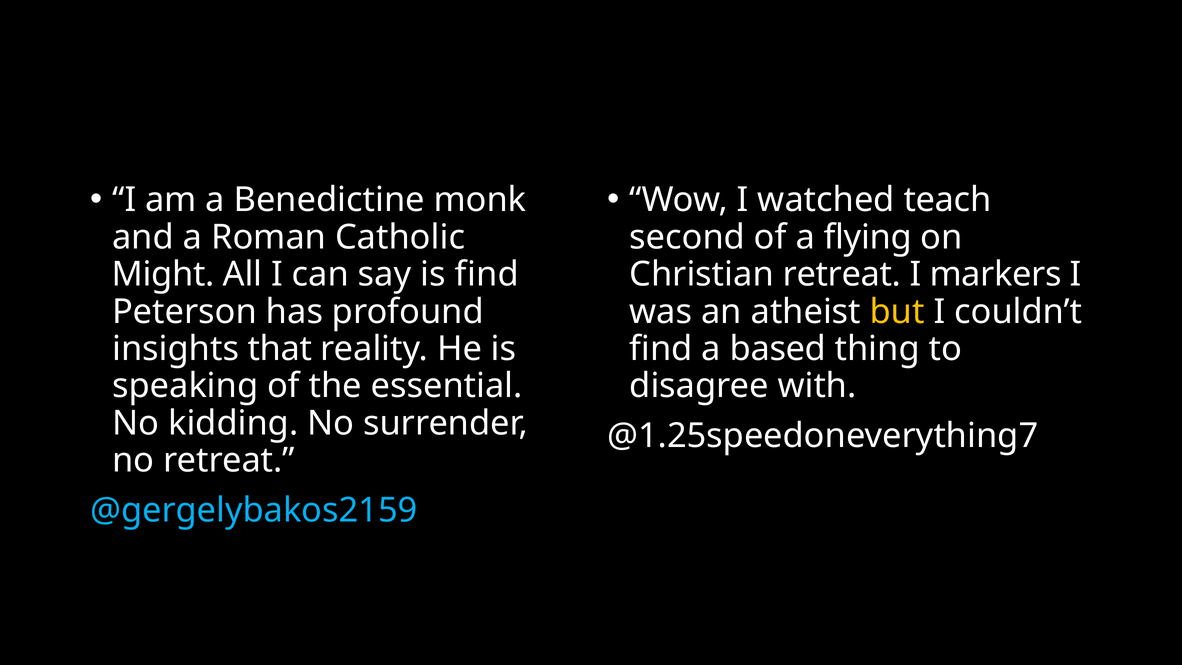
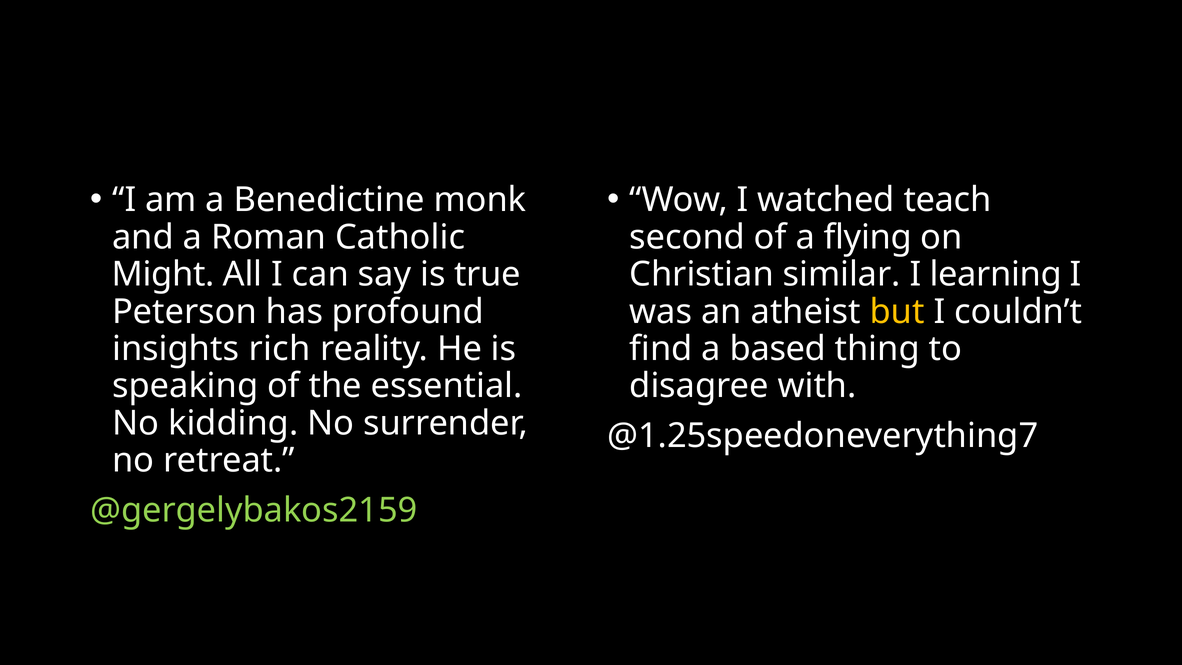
is find: find -> true (487, 274)
Christian retreat: retreat -> similar (842, 274)
markers: markers -> learning (996, 274)
that: that -> rich (280, 349)
@gergelybakos2159 colour: light blue -> light green (254, 510)
